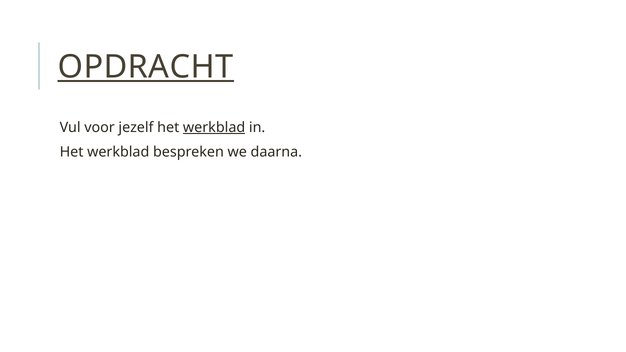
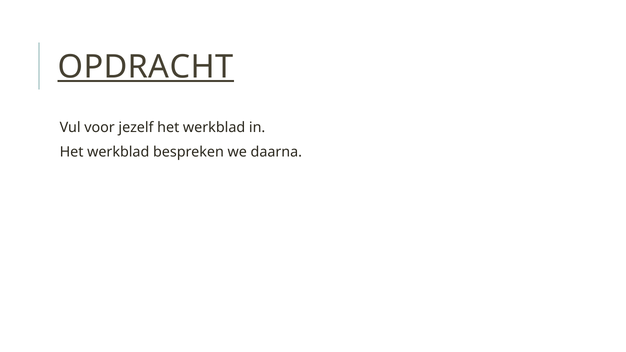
werkblad underline: present -> none (214, 127)
